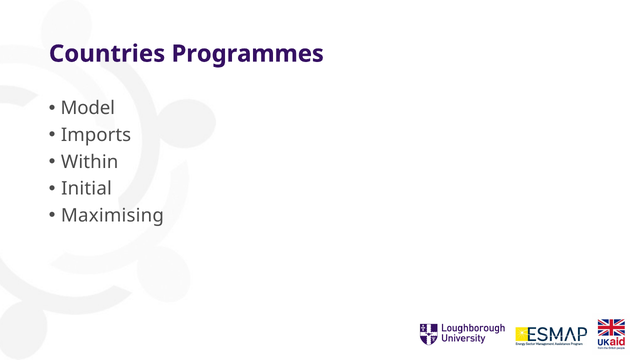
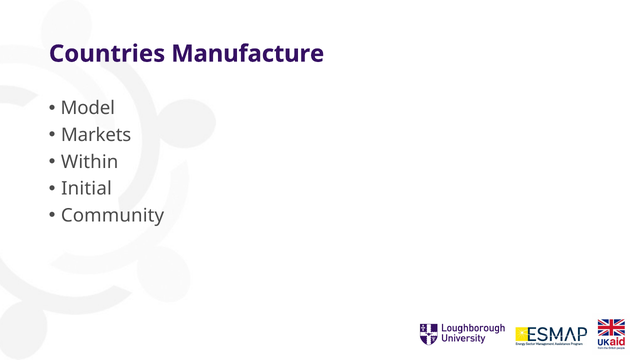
Programmes: Programmes -> Manufacture (248, 54)
Imports: Imports -> Markets (96, 135)
Maximising: Maximising -> Community (113, 216)
